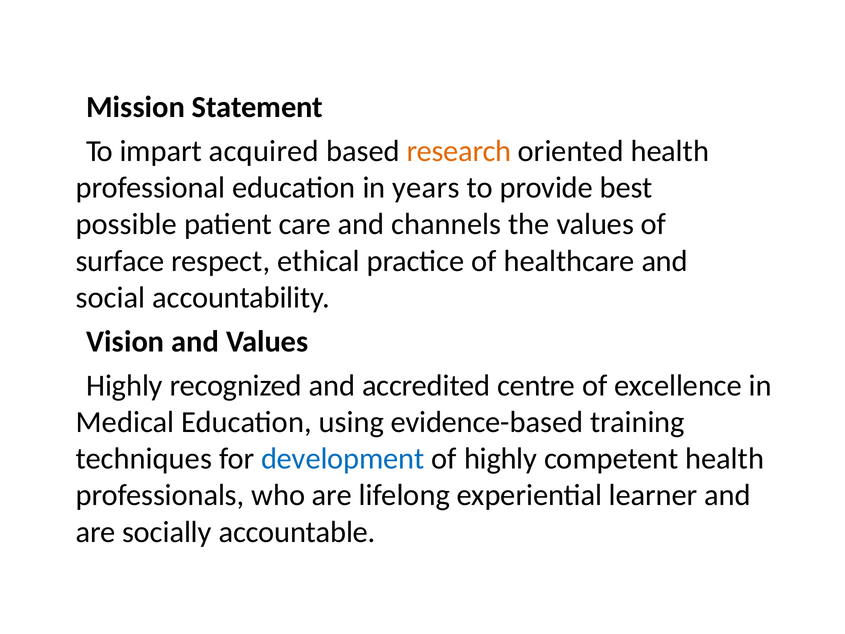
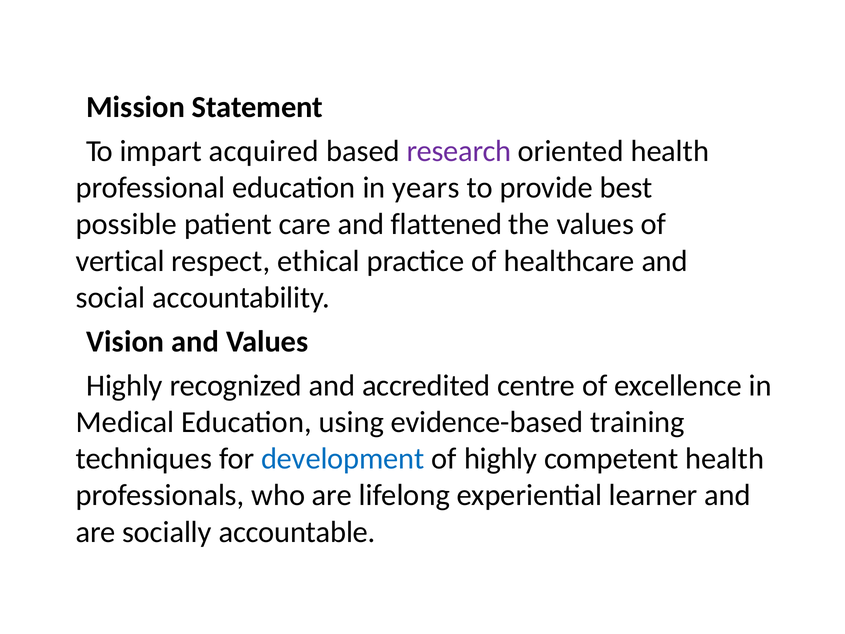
research colour: orange -> purple (459, 151)
channels: channels -> flattened (446, 224)
surface: surface -> vertical (120, 261)
